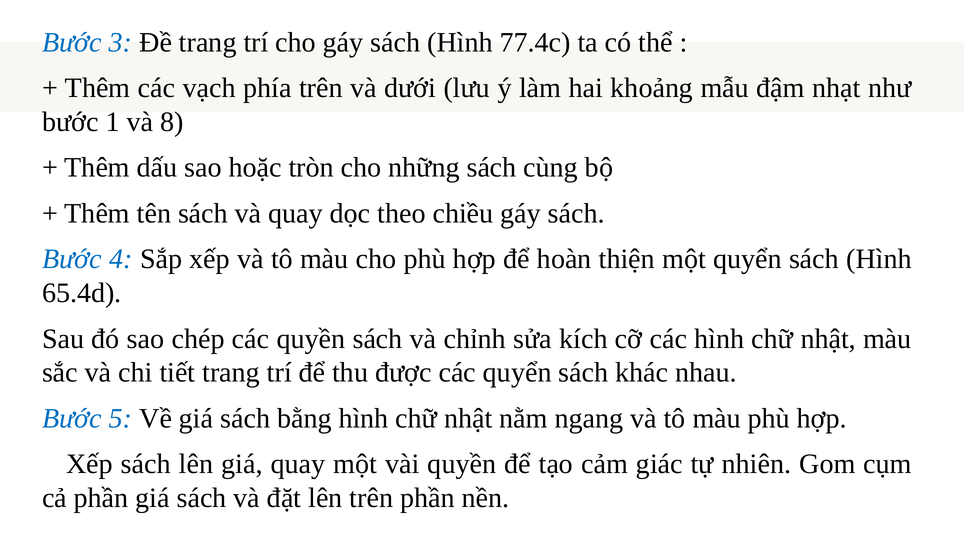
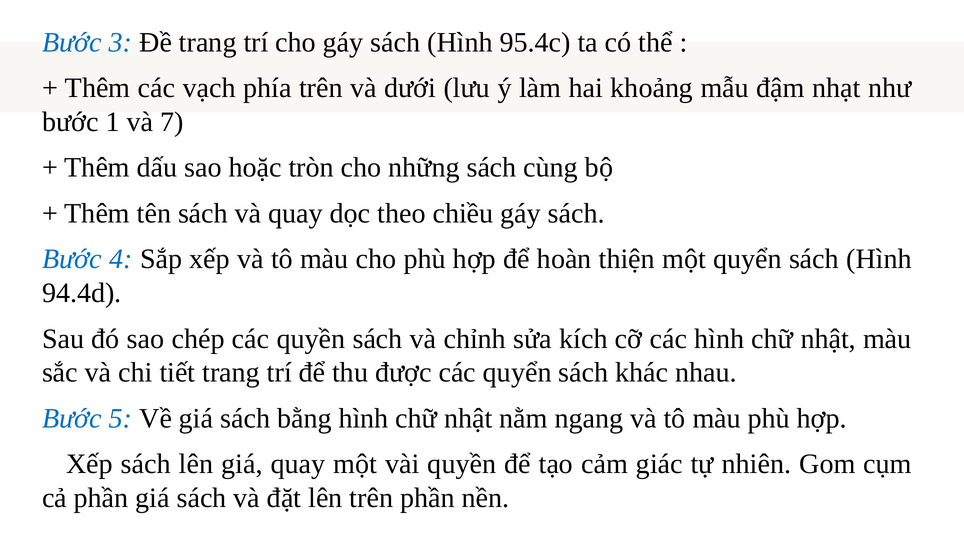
77.4c: 77.4c -> 95.4c (535, 42)
8: 8 -> 7 (172, 122)
65.4d: 65.4d -> 94.4d (82, 293)
